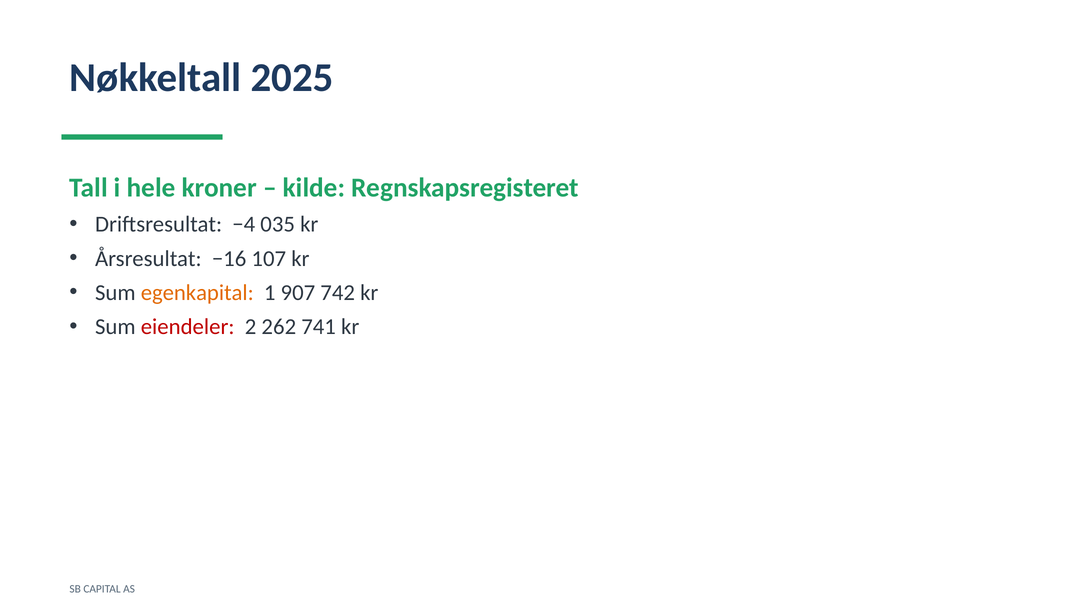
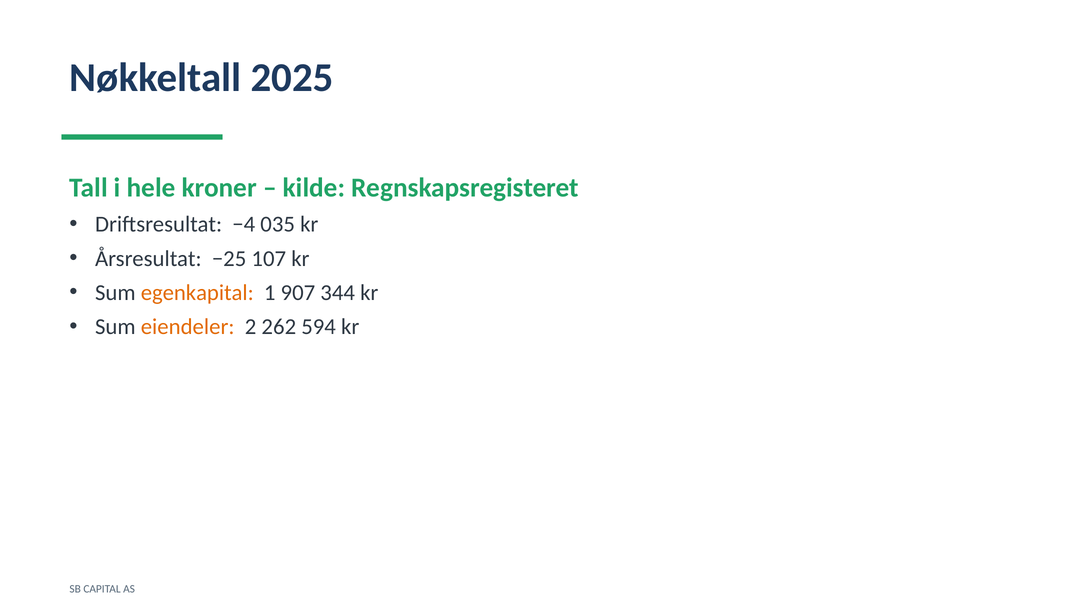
−16: −16 -> −25 (229, 259)
742: 742 -> 344 (338, 293)
eiendeler colour: red -> orange (188, 327)
741: 741 -> 594 (319, 327)
